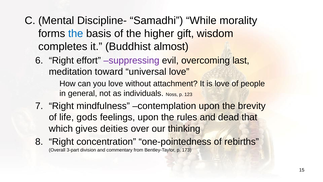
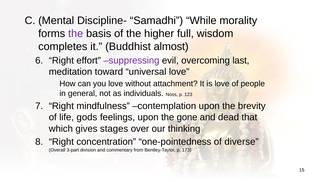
the colour: blue -> purple (76, 33)
gift: gift -> full (185, 33)
rules: rules -> gone (187, 117)
deities: deities -> stages (114, 128)
rebirths: rebirths -> diverse (242, 142)
